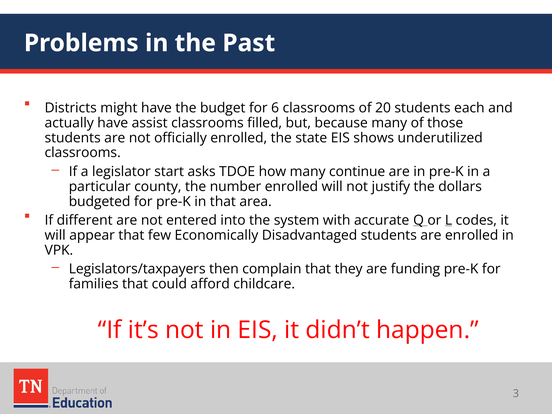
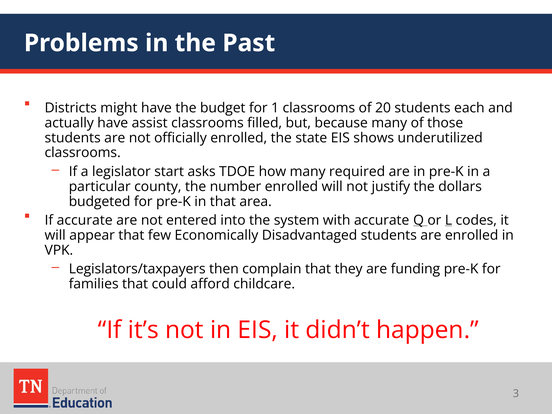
6: 6 -> 1 (275, 108)
continue: continue -> required (357, 172)
If different: different -> accurate (85, 220)
